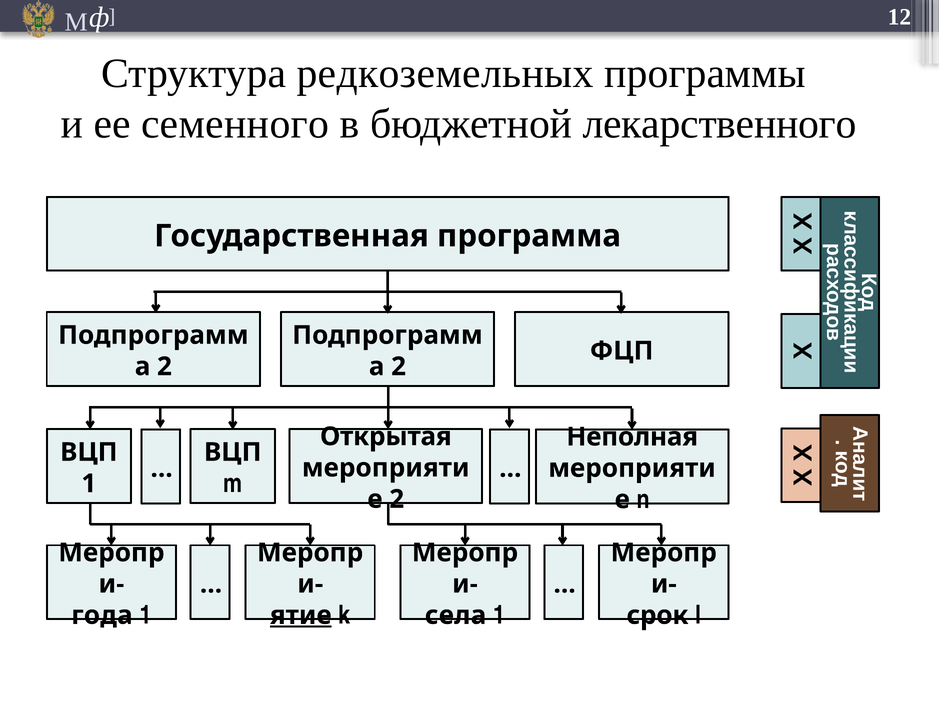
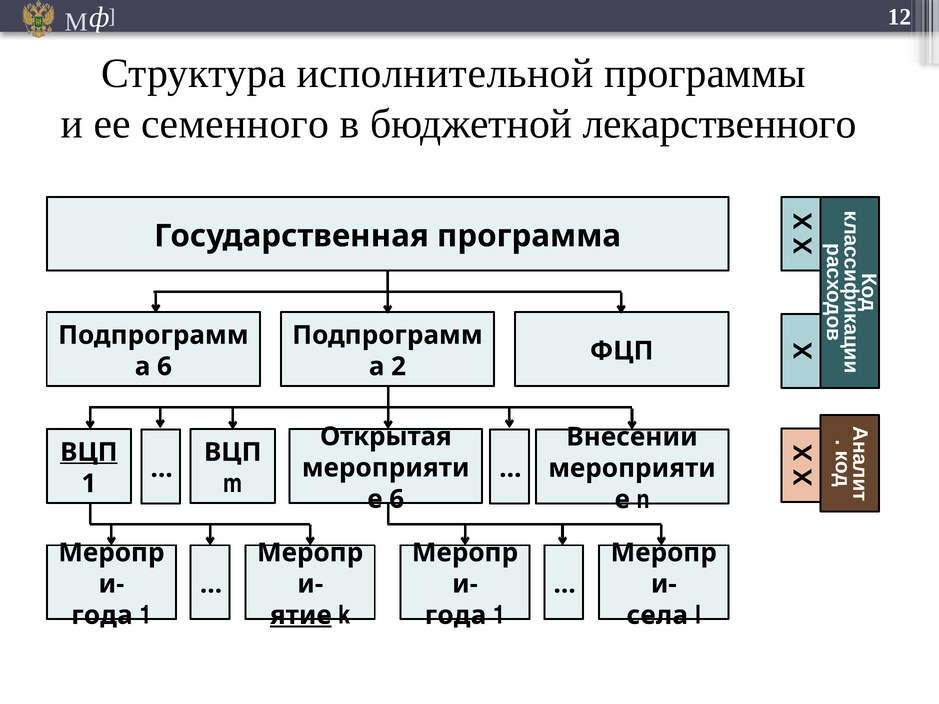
редкоземельных: редкоземельных -> исполнительной (445, 74)
2: 2 -> 6 (164, 367)
Неполная: Неполная -> Внесении (632, 437)
ВЦП underline: none -> present (89, 452)
2: 2 -> 6 (397, 499)
села: села -> года (456, 615)
срок: срок -> села (657, 615)
